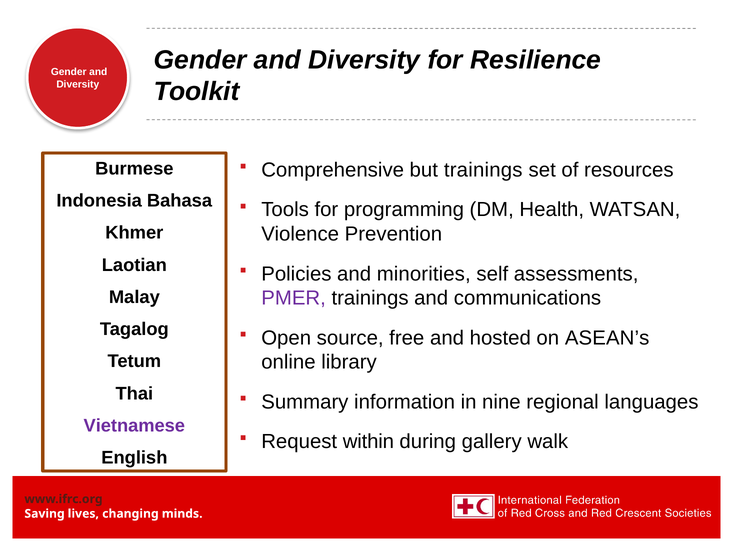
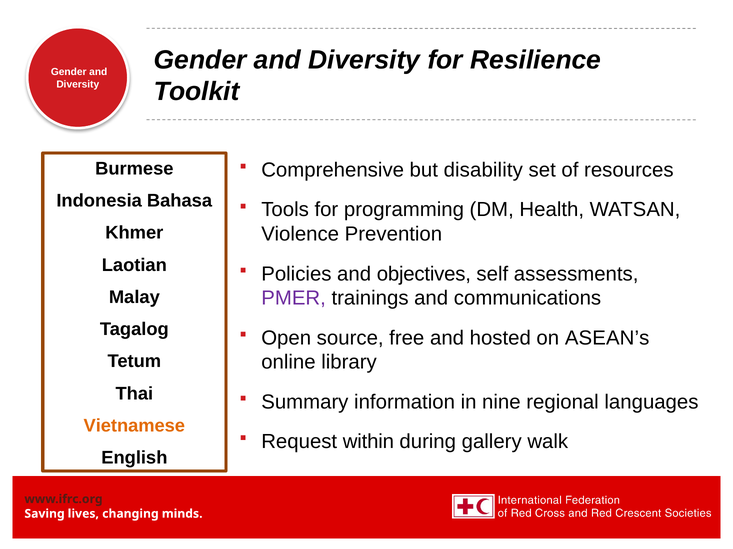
but trainings: trainings -> disability (483, 170)
minorities: minorities -> objectives (424, 274)
Vietnamese colour: purple -> orange (134, 426)
